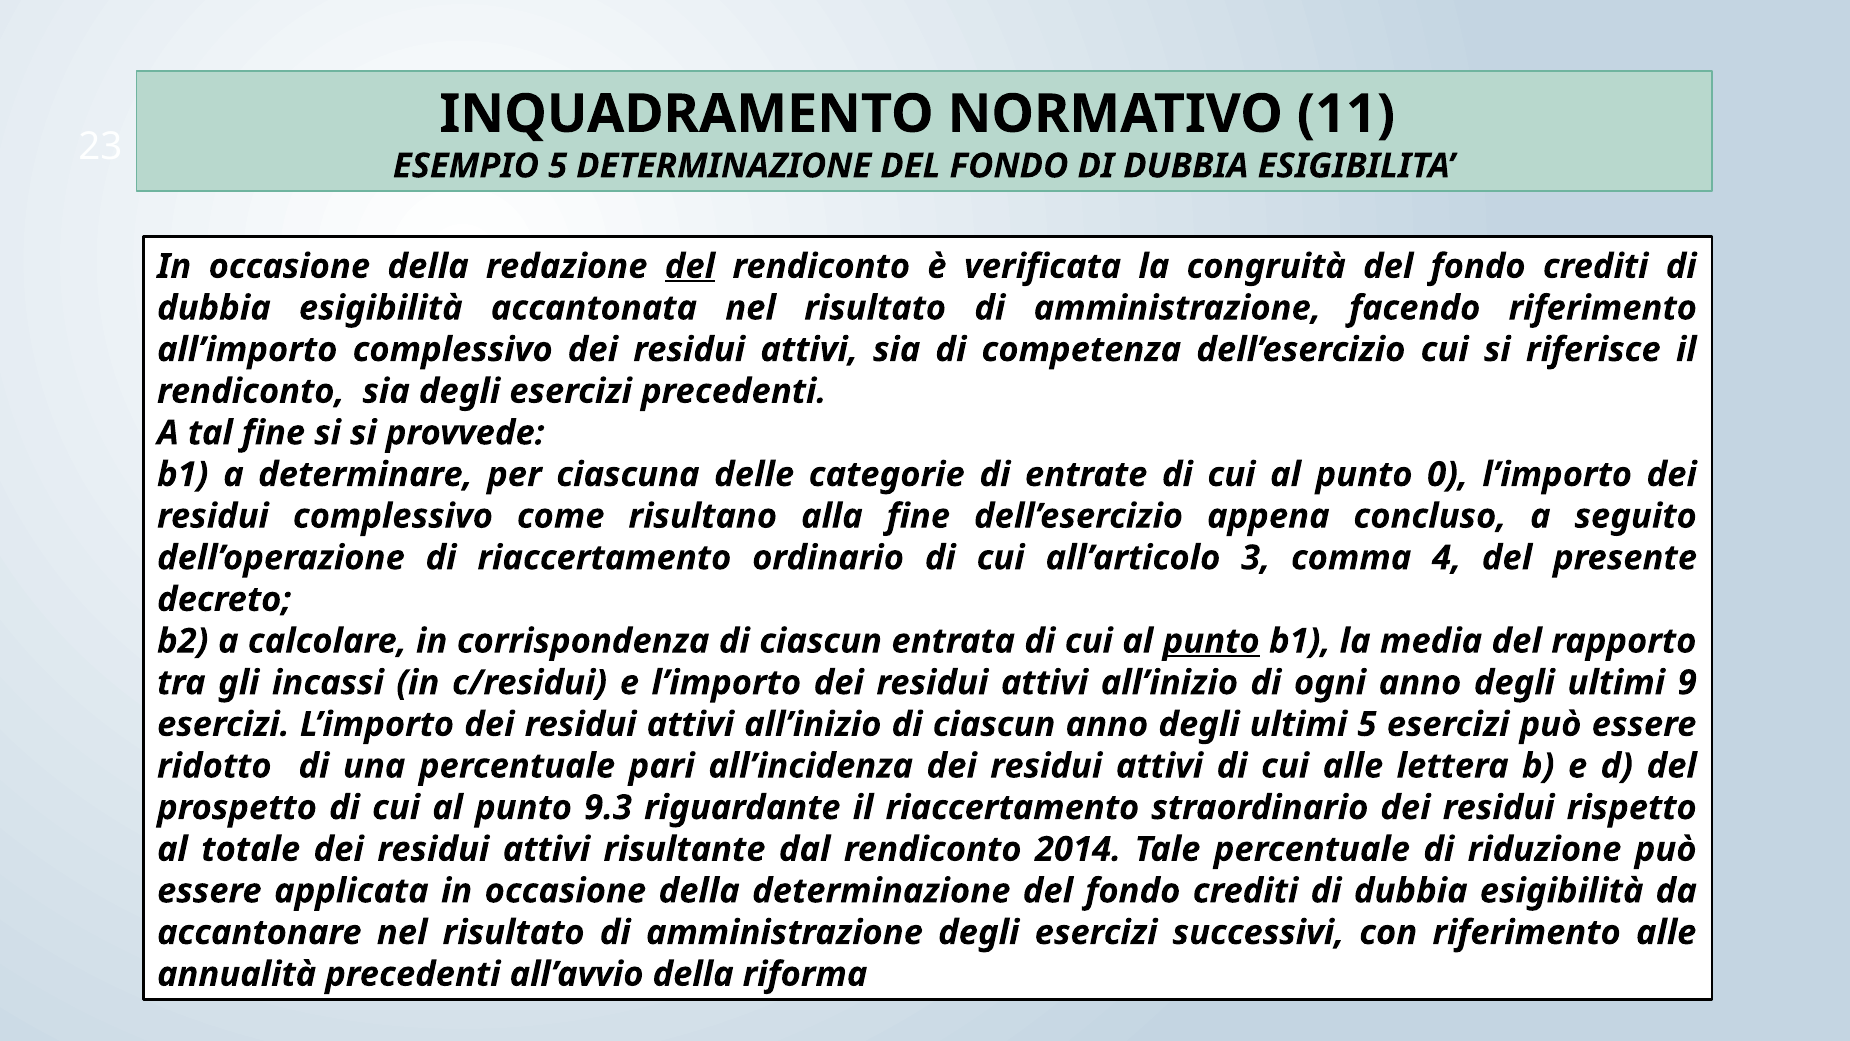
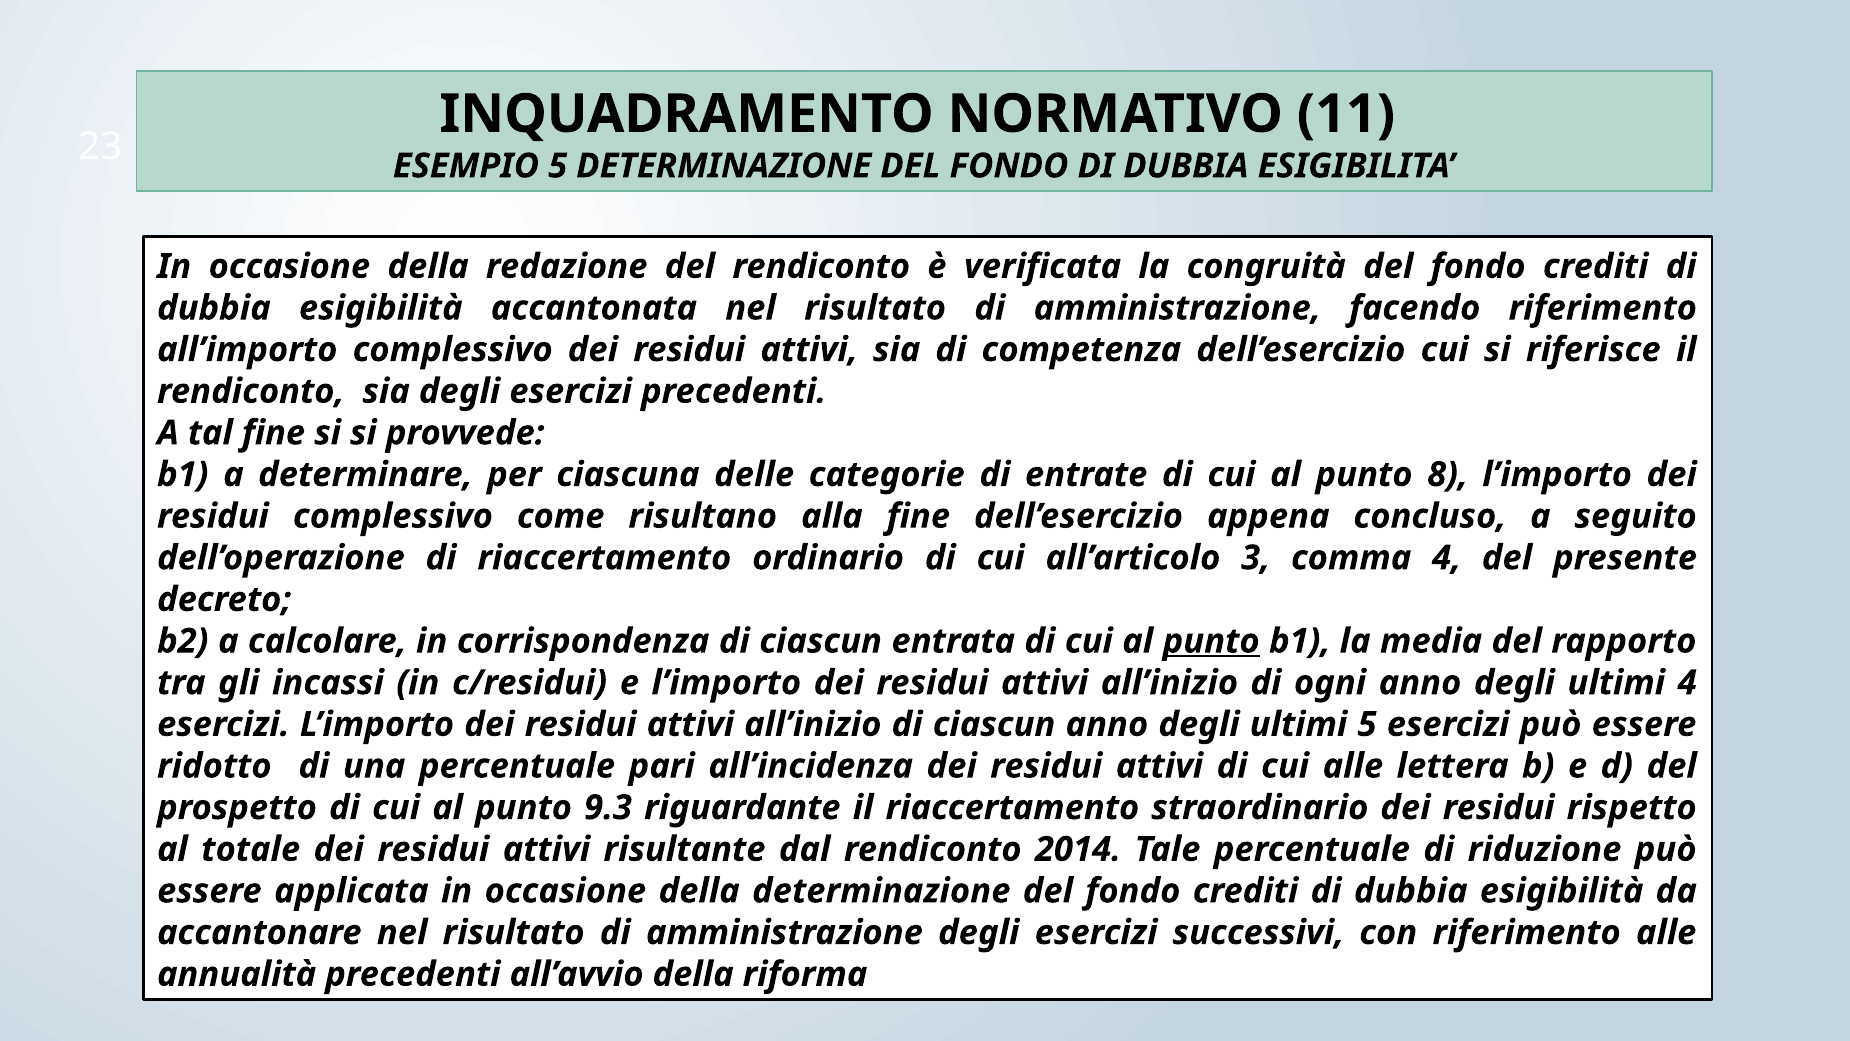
del underline: present -> none (690, 266)
0: 0 -> 8 (1447, 474)
ultimi 9: 9 -> 4 (1687, 683)
